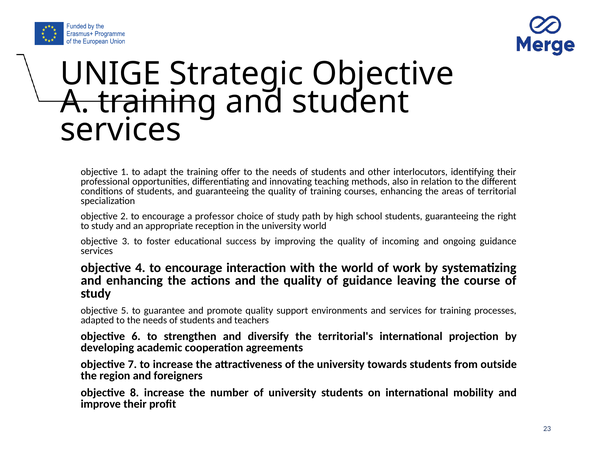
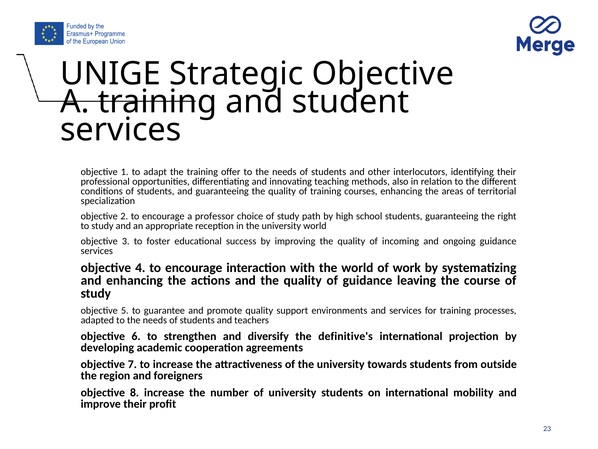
territorial's: territorial's -> definitive's (346, 336)
